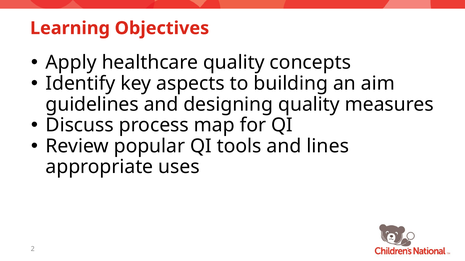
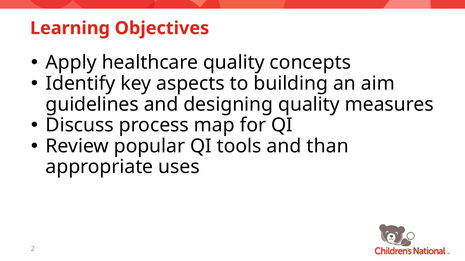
lines: lines -> than (328, 146)
